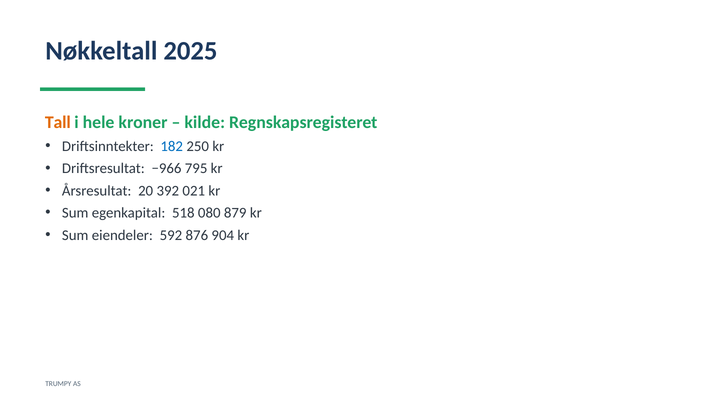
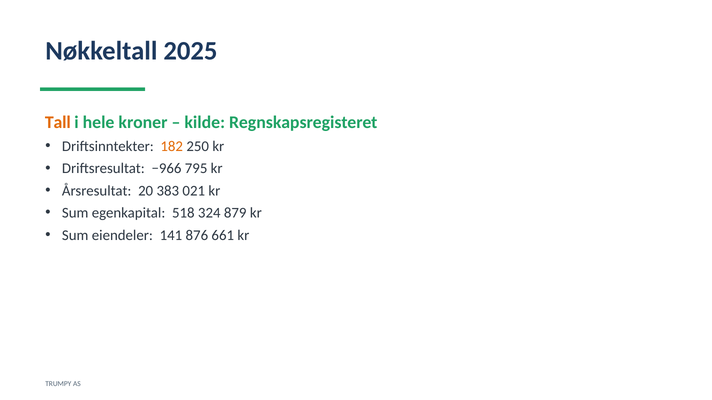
182 colour: blue -> orange (172, 146)
392: 392 -> 383 (168, 191)
080: 080 -> 324 (209, 213)
592: 592 -> 141 (171, 235)
904: 904 -> 661 (223, 235)
